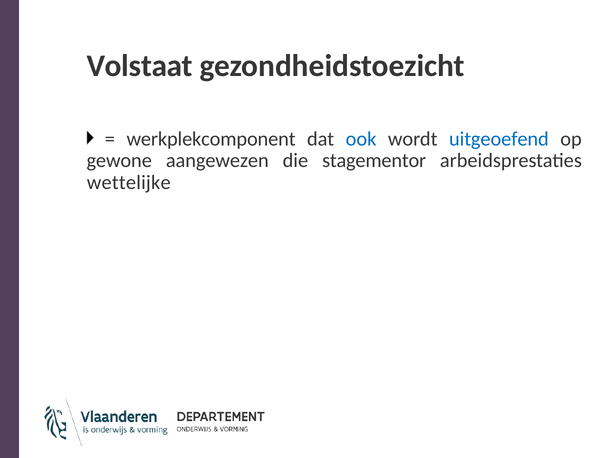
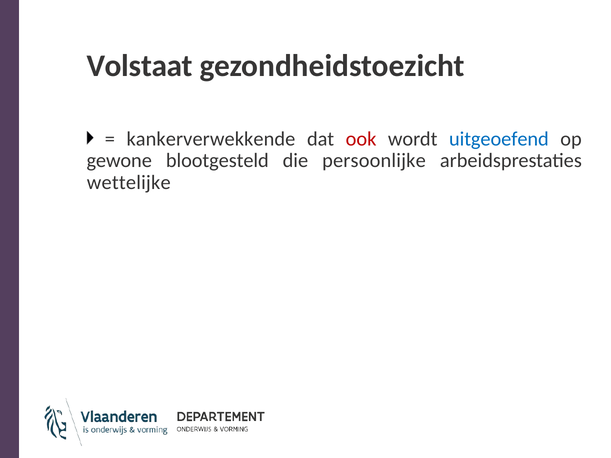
werkplekcomponent: werkplekcomponent -> kankerverwekkende (211, 139)
ook colour: blue -> red (361, 139)
aangewezen: aangewezen -> blootgesteld (217, 161)
stagementor: stagementor -> persoonlijke (374, 161)
